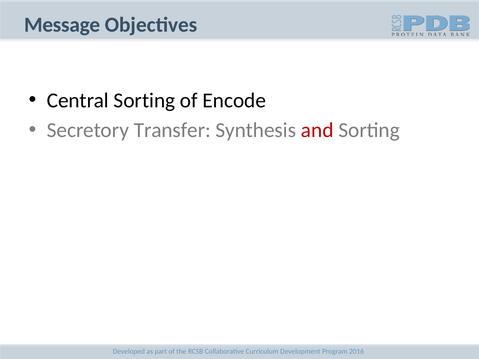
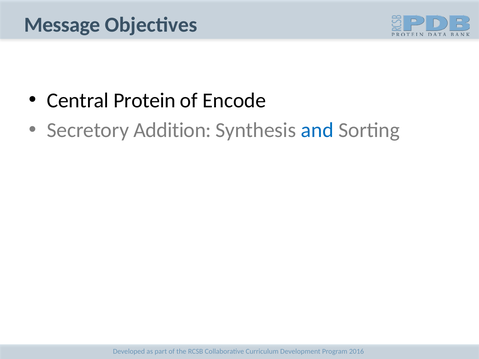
Central Sorting: Sorting -> Protein (145, 100)
Transfer: Transfer -> Addition (172, 130)
and colour: red -> blue (317, 130)
